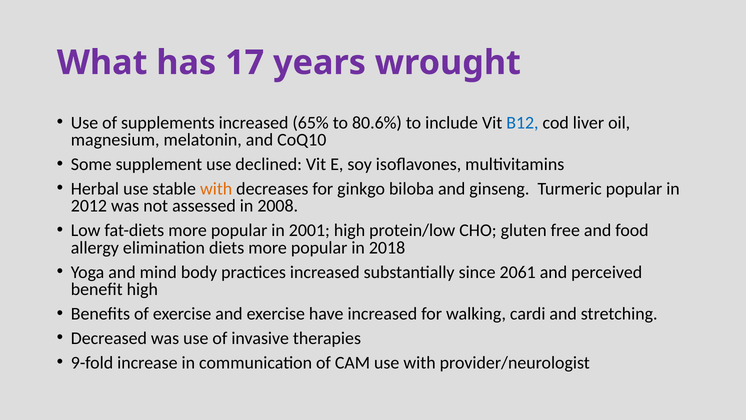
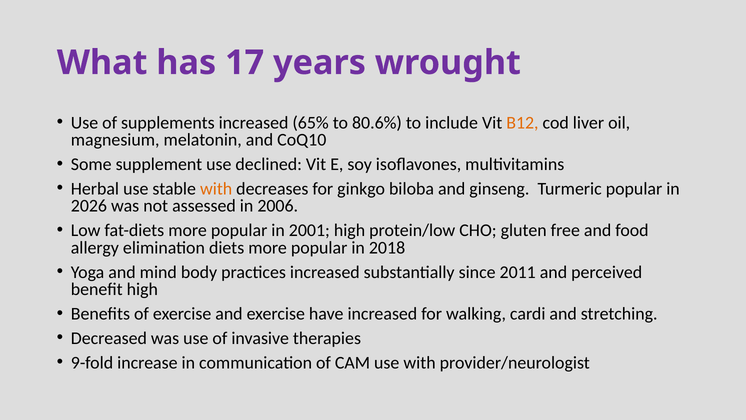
B12 colour: blue -> orange (522, 123)
2012: 2012 -> 2026 (89, 206)
2008: 2008 -> 2006 (278, 206)
2061: 2061 -> 2011 (518, 272)
